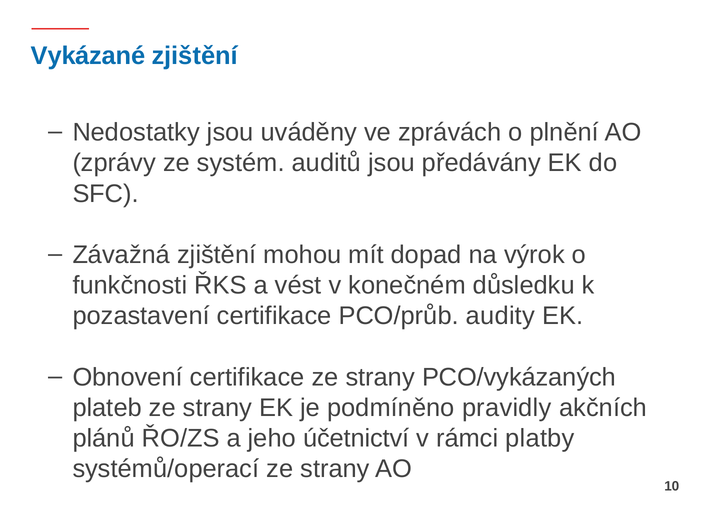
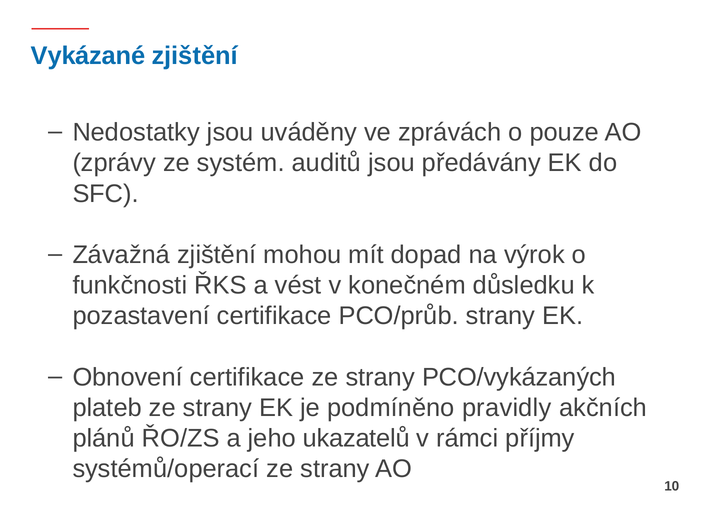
plnění: plnění -> pouze (564, 132)
PCO/průb audity: audity -> strany (501, 316)
účetnictví: účetnictví -> ukazatelů (356, 438)
platby: platby -> příjmy (540, 438)
